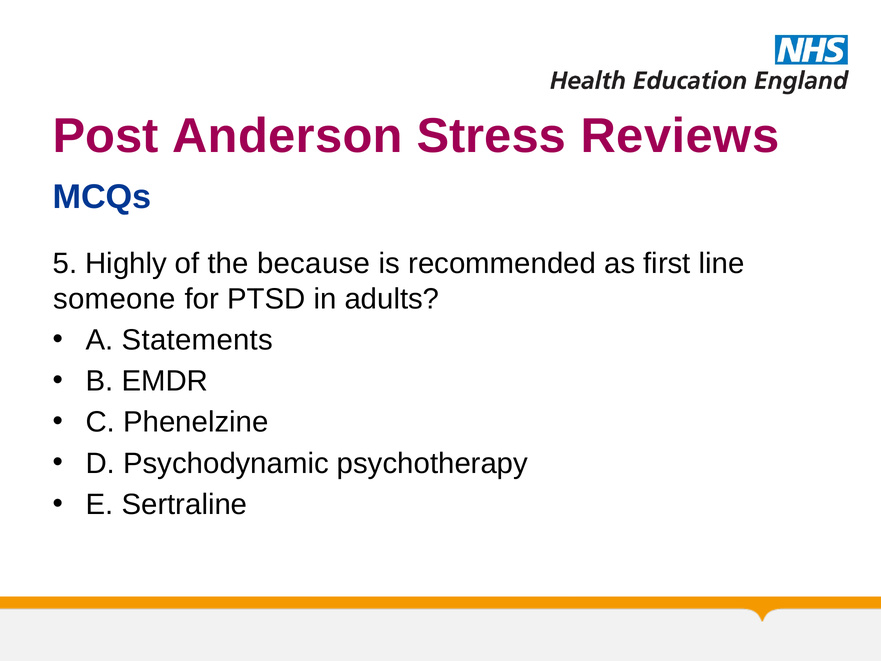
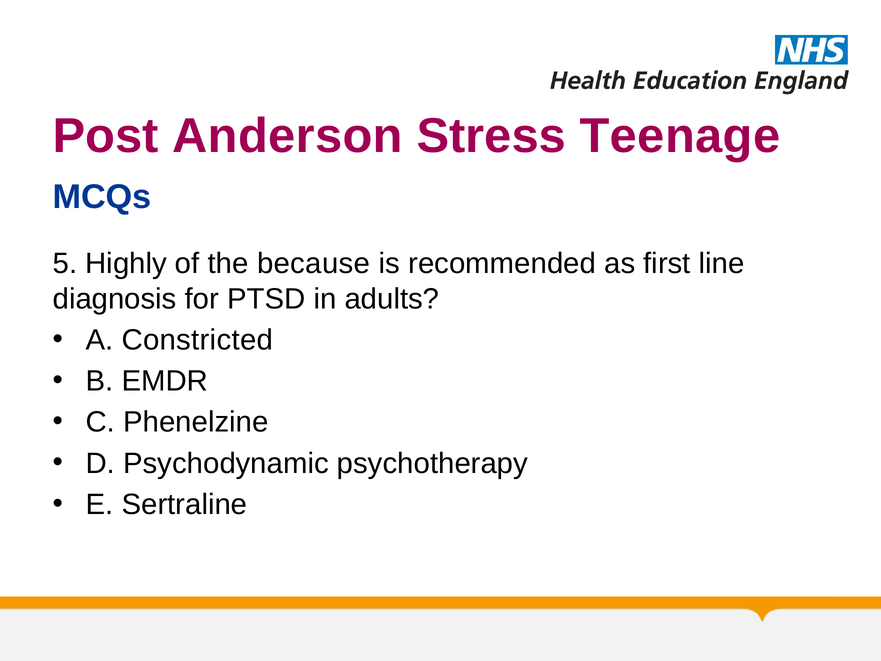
Reviews: Reviews -> Teenage (680, 136)
someone: someone -> diagnosis (115, 299)
Statements: Statements -> Constricted (197, 340)
